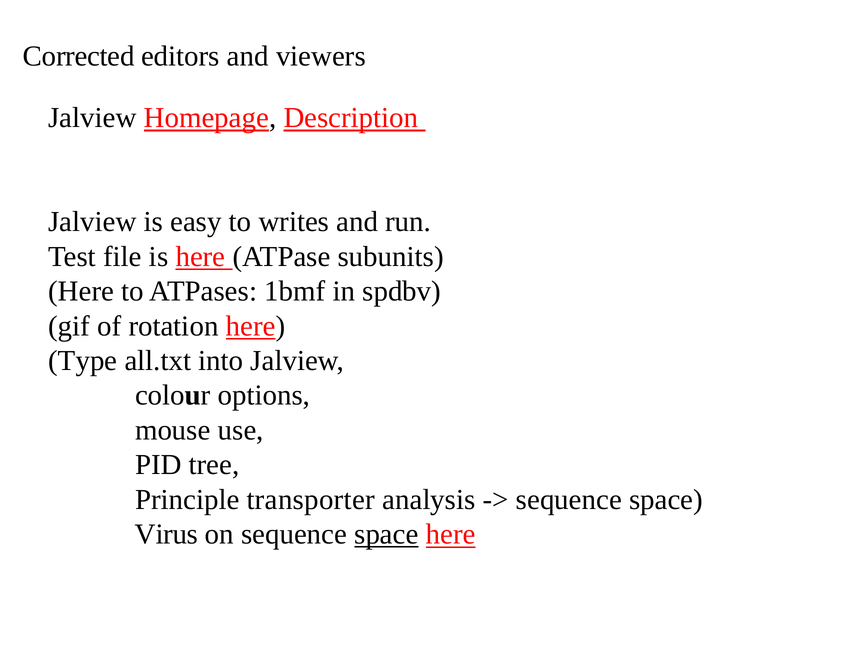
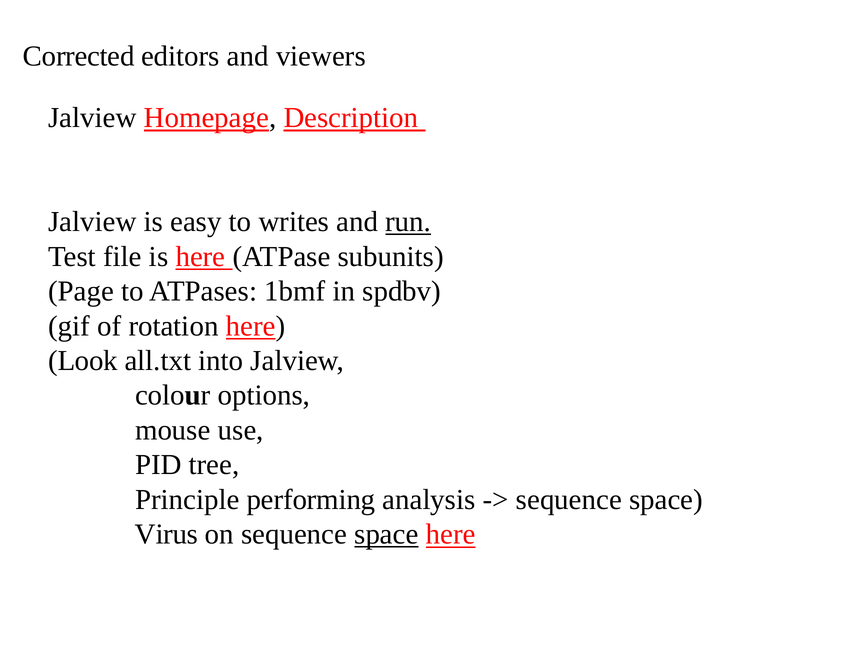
run underline: none -> present (408, 222)
Here: Here -> Page (81, 291)
Type: Type -> Look (83, 361)
transporter: transporter -> performing (311, 500)
